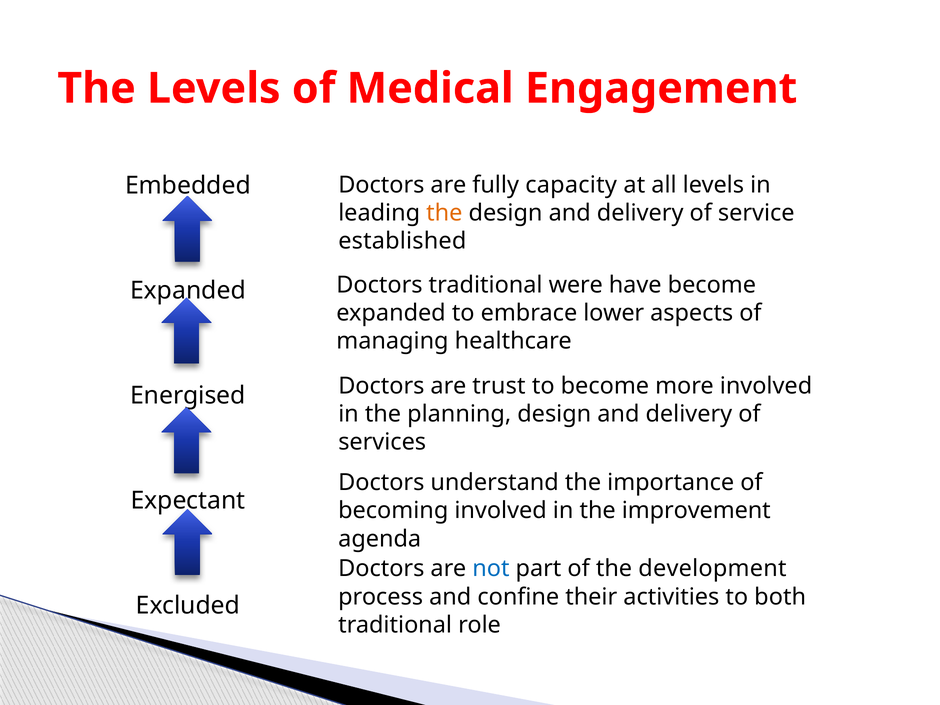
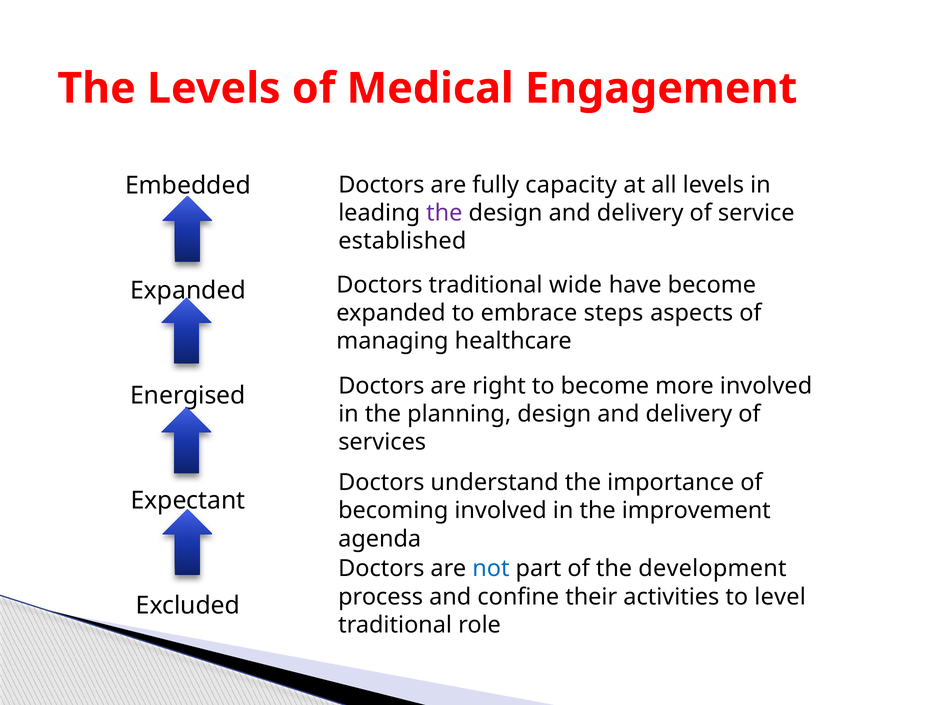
the colour: orange -> purple (444, 213)
were: were -> wide (576, 285)
lower: lower -> steps (614, 313)
trust: trust -> right (499, 386)
both: both -> level (780, 597)
